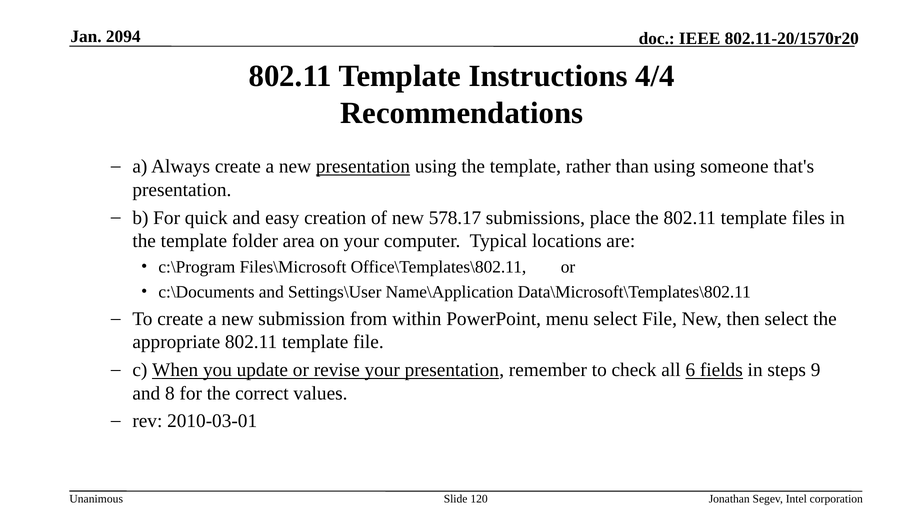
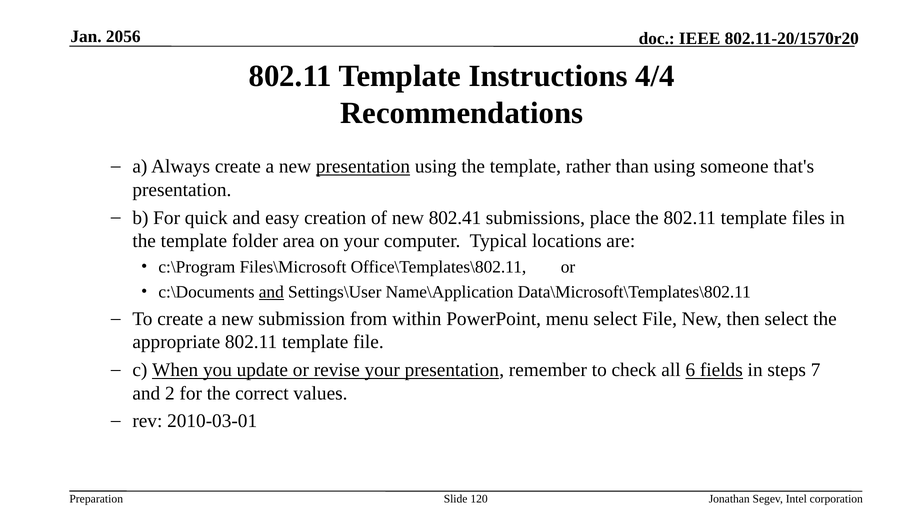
2094: 2094 -> 2056 (123, 37)
578.17: 578.17 -> 802.41 (455, 218)
and underline: none -> present (271, 292)
9: 9 -> 7 (816, 370)
8: 8 -> 2 (170, 393)
Unanimous: Unanimous -> Preparation (96, 498)
